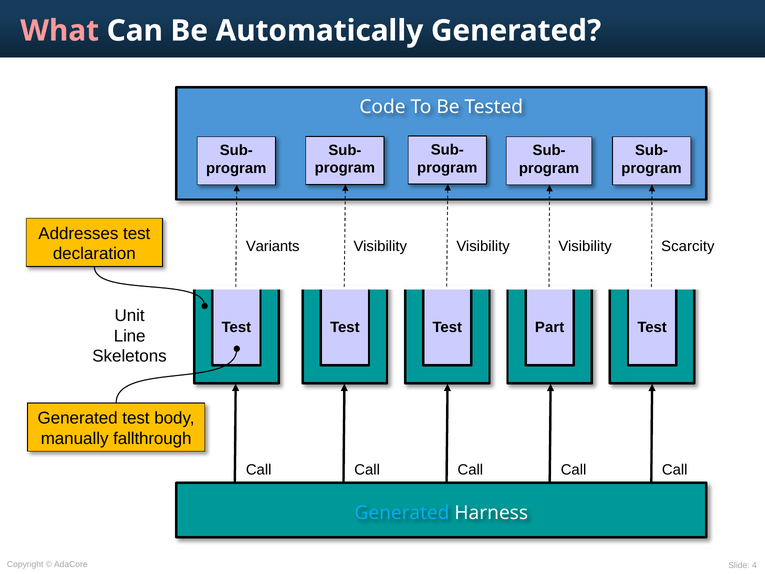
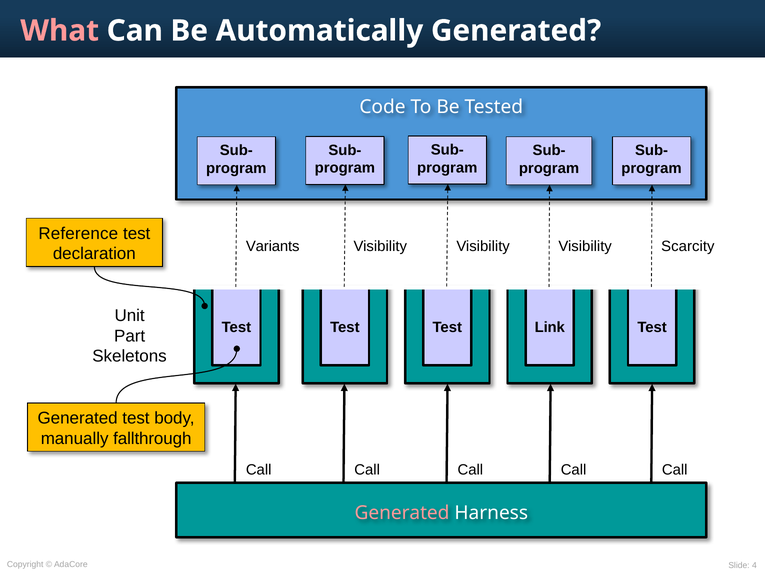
Addresses: Addresses -> Reference (78, 233)
Part: Part -> Link (550, 327)
Line: Line -> Part (130, 336)
Generated colour: light blue -> pink (402, 513)
